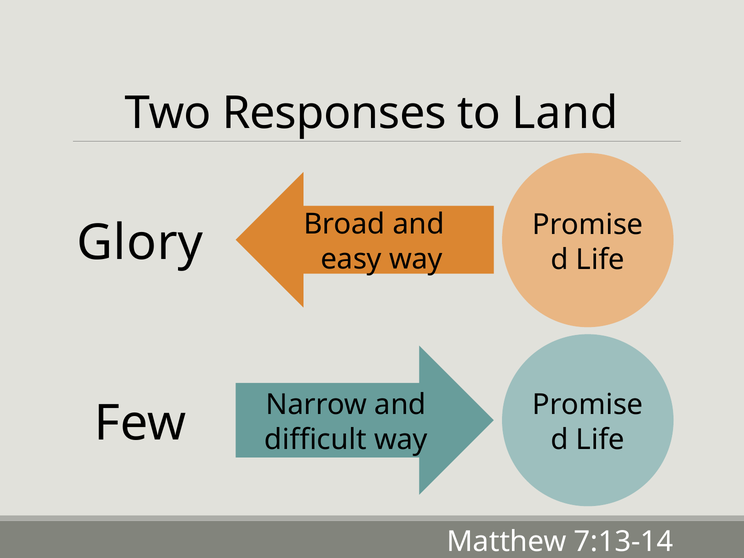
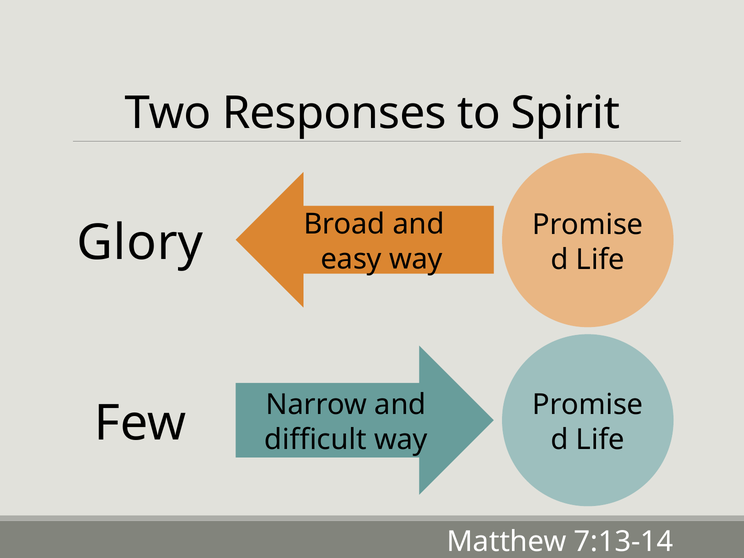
Land: Land -> Spirit (566, 113)
